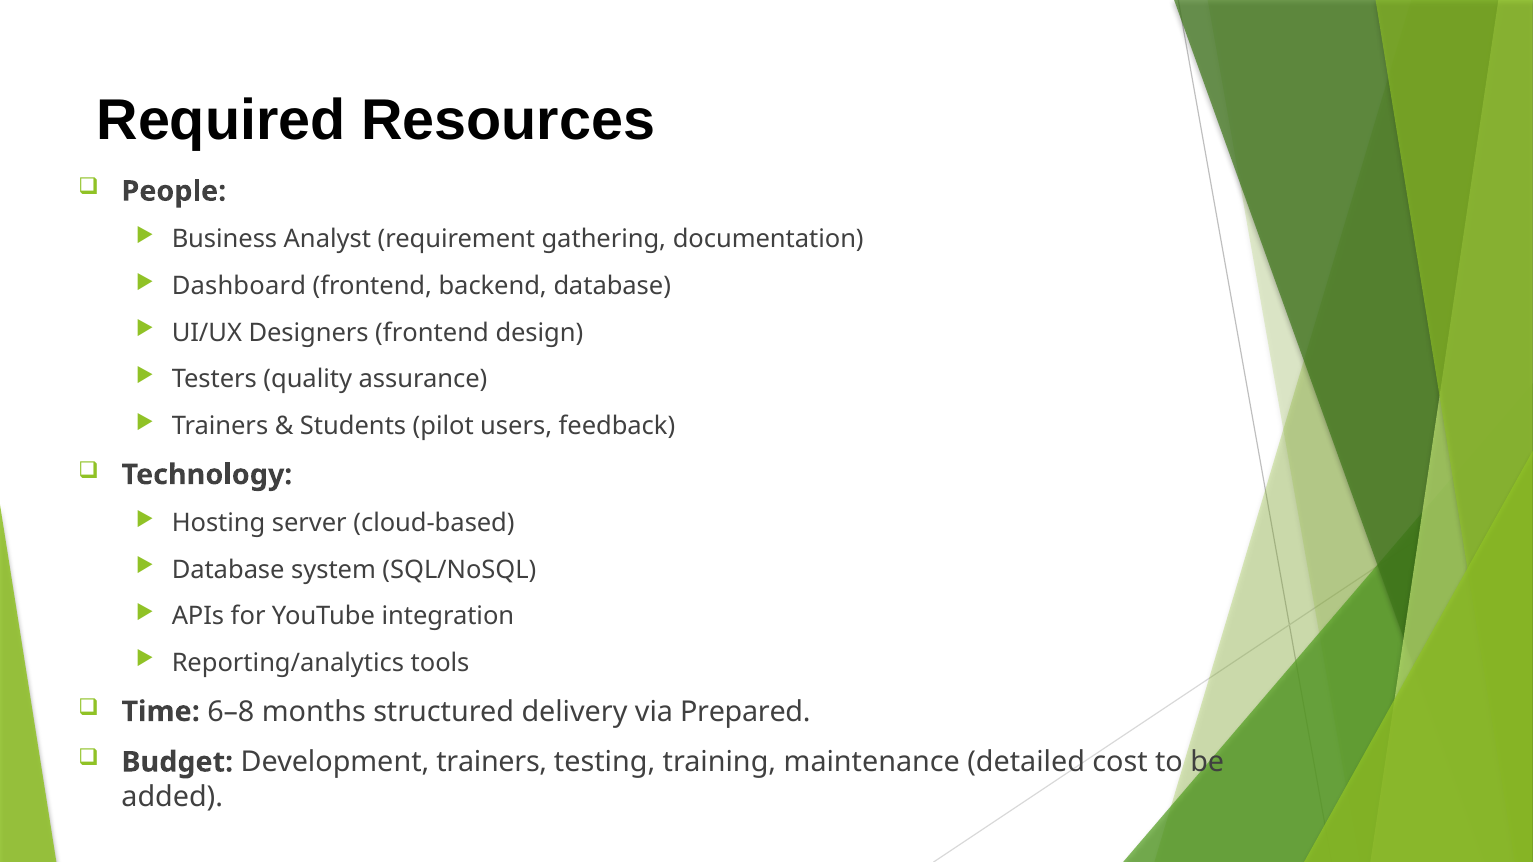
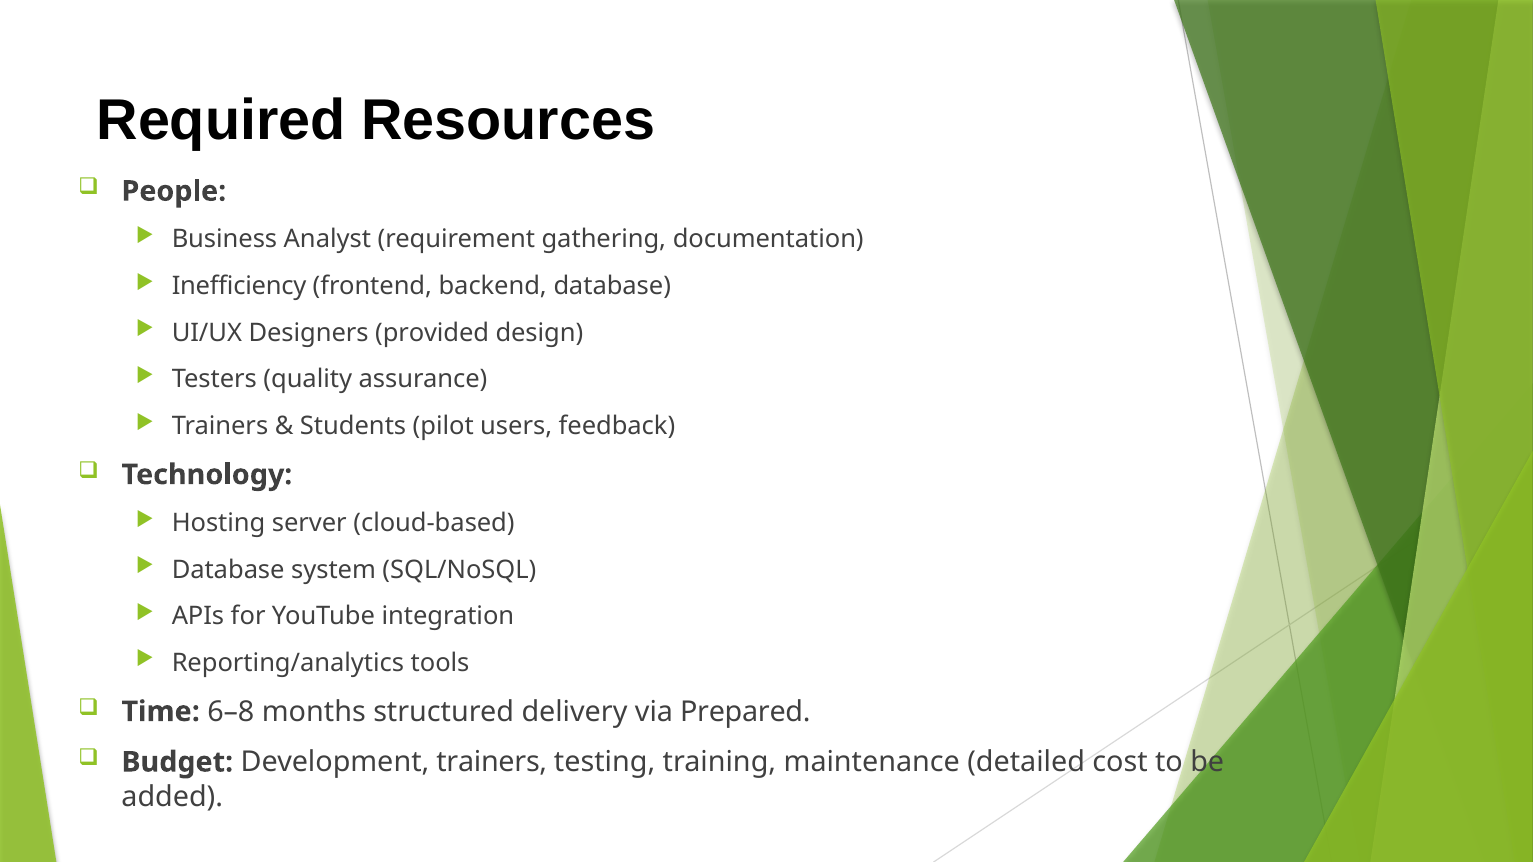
Dashboard: Dashboard -> Inefficiency (239, 286)
Designers frontend: frontend -> provided (432, 333)
